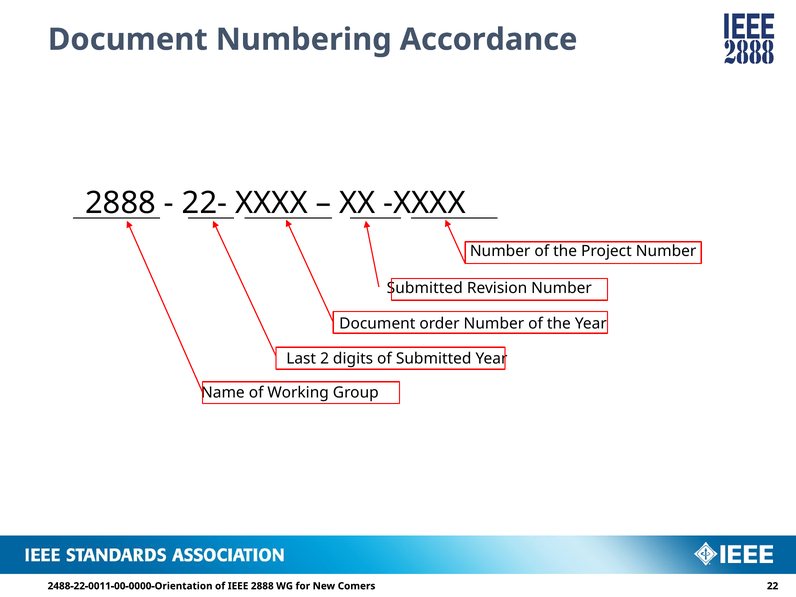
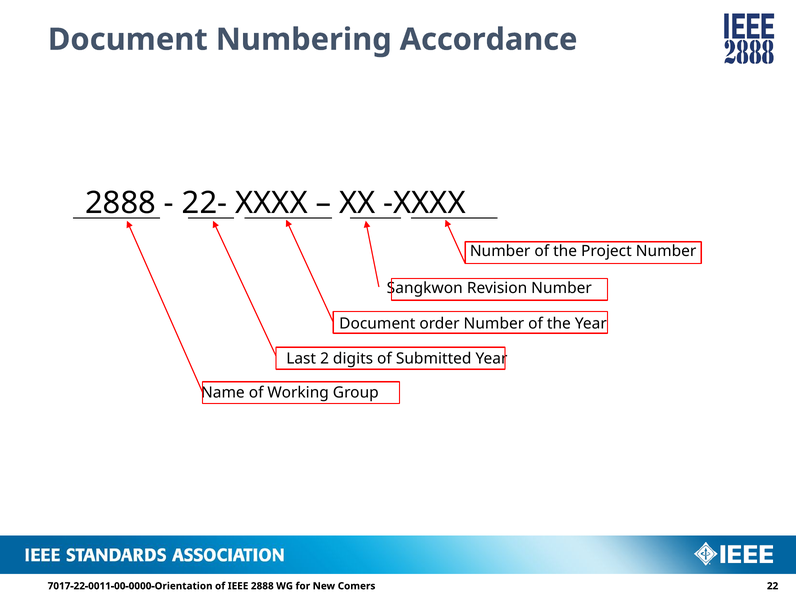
Submitted: Submitted -> Sangkwon (425, 288)
2488-22-0011-00-0000-Orientation: 2488-22-0011-00-0000-Orientation -> 7017-22-0011-00-0000-Orientation (130, 586)
